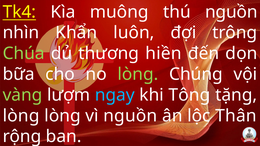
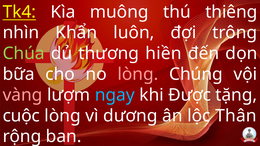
thú nguồn: nguồn -> thiêng (231, 12)
lòng colour: light green -> pink (138, 74)
vàng colour: light green -> pink (23, 95)
Tông: Tông -> Được (190, 95)
lòng: lòng -> cuộc (21, 116)
vì nguồn: nguồn -> dương (130, 116)
